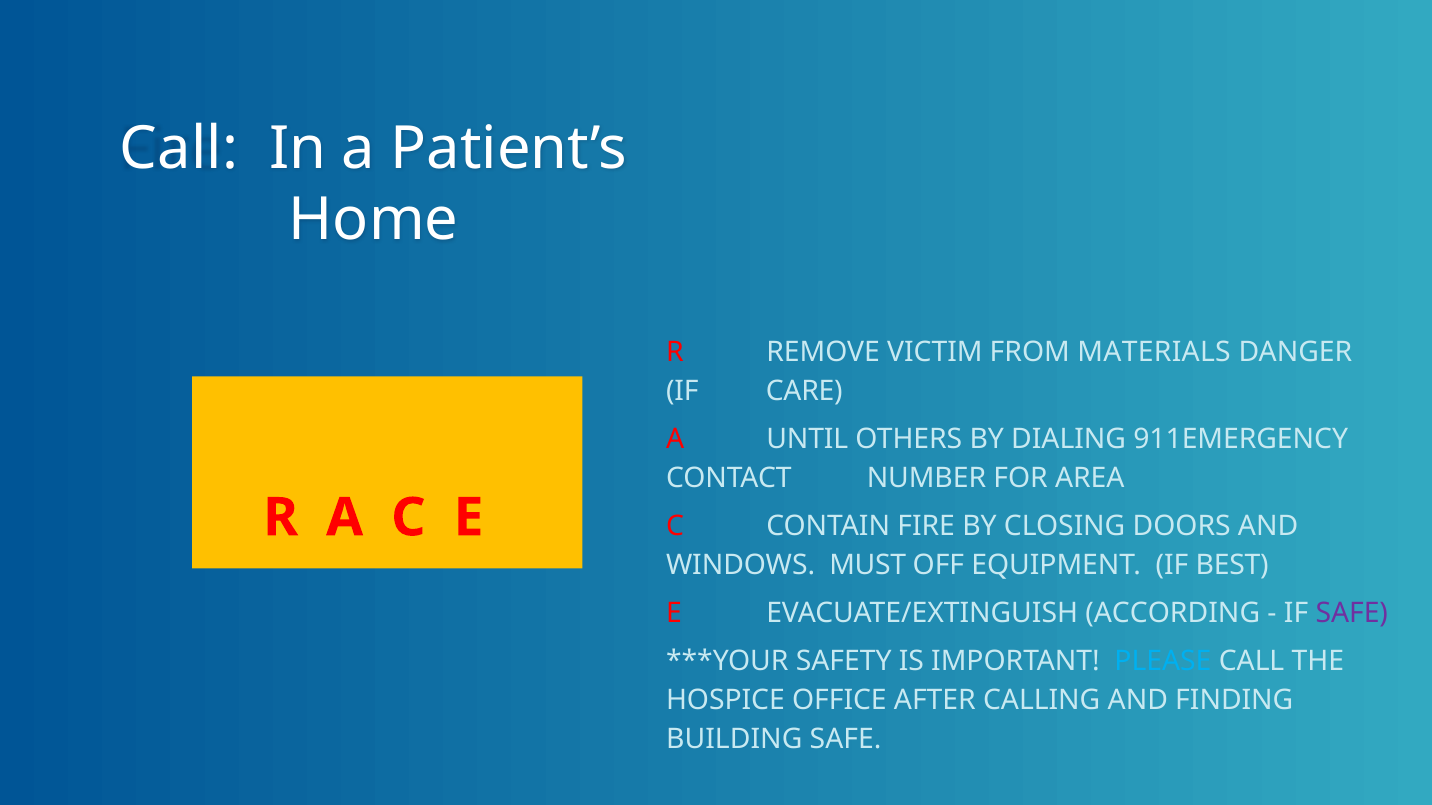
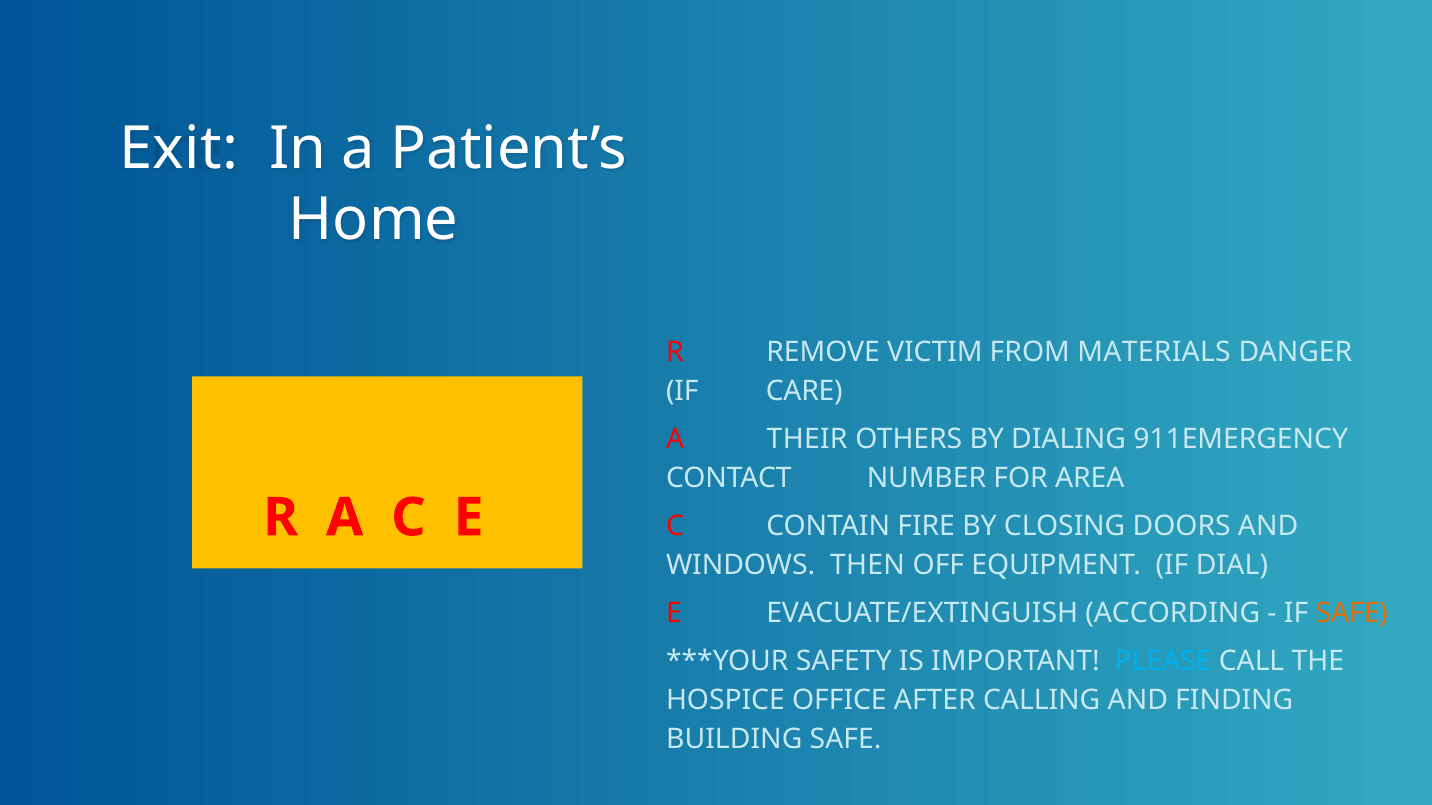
Call: Call -> Exit (179, 149)
UNTIL: UNTIL -> THEIR (807, 439)
MUST: MUST -> THEN (867, 565)
BEST: BEST -> DIAL (1232, 565)
SAFE colour: purple -> orange (1352, 614)
